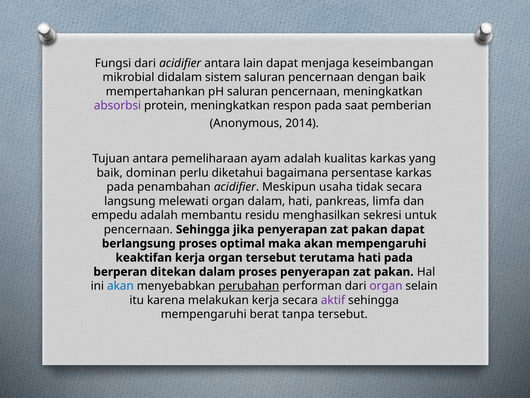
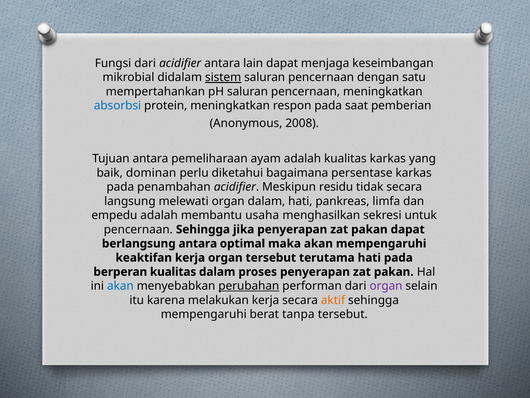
sistem underline: none -> present (223, 77)
dengan baik: baik -> satu (414, 77)
absorbsi colour: purple -> blue (117, 106)
2014: 2014 -> 2008 (302, 123)
usaha: usaha -> residu (336, 187)
residu: residu -> usaha (262, 215)
berlangsung proses: proses -> antara (198, 243)
berperan ditekan: ditekan -> kualitas (173, 272)
aktif colour: purple -> orange (333, 300)
